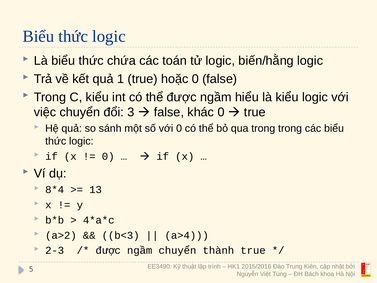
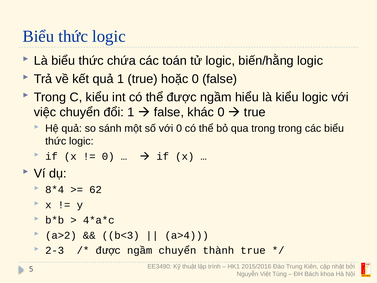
đổi 3: 3 -> 1 (131, 112)
13: 13 -> 62 (96, 190)
